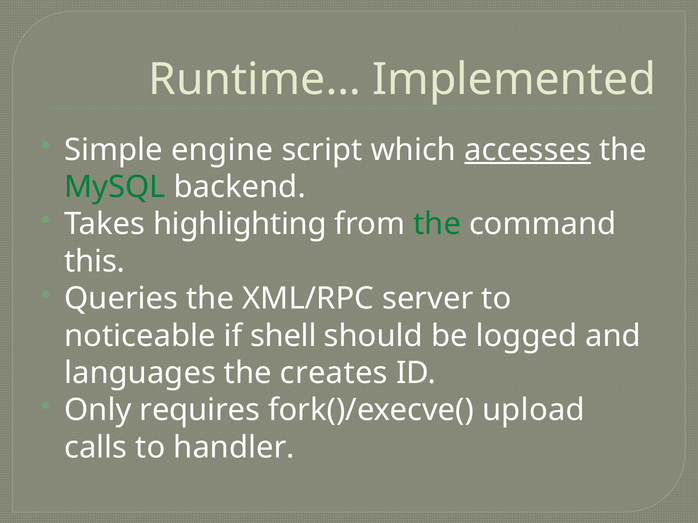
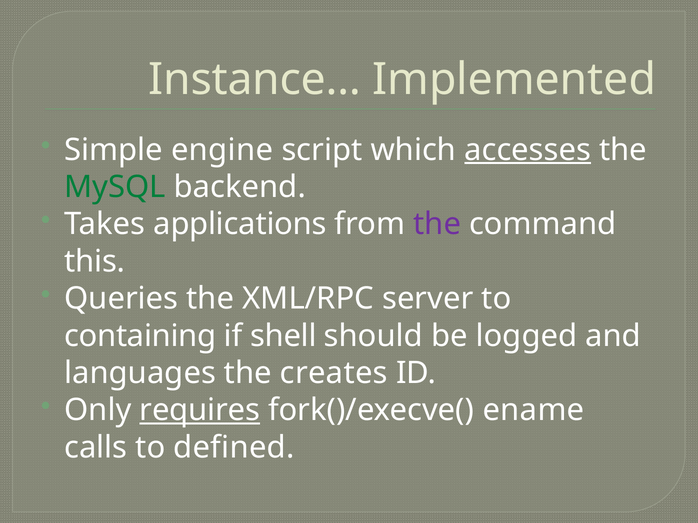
Runtime…: Runtime… -> Instance… (255, 79)
highlighting: highlighting -> applications (240, 224)
the colour: green -> purple (437, 224)
noticeable: noticeable -> containing (140, 336)
requires underline: none -> present (200, 411)
upload: upload -> ename (533, 411)
handler: handler -> defined (234, 448)
